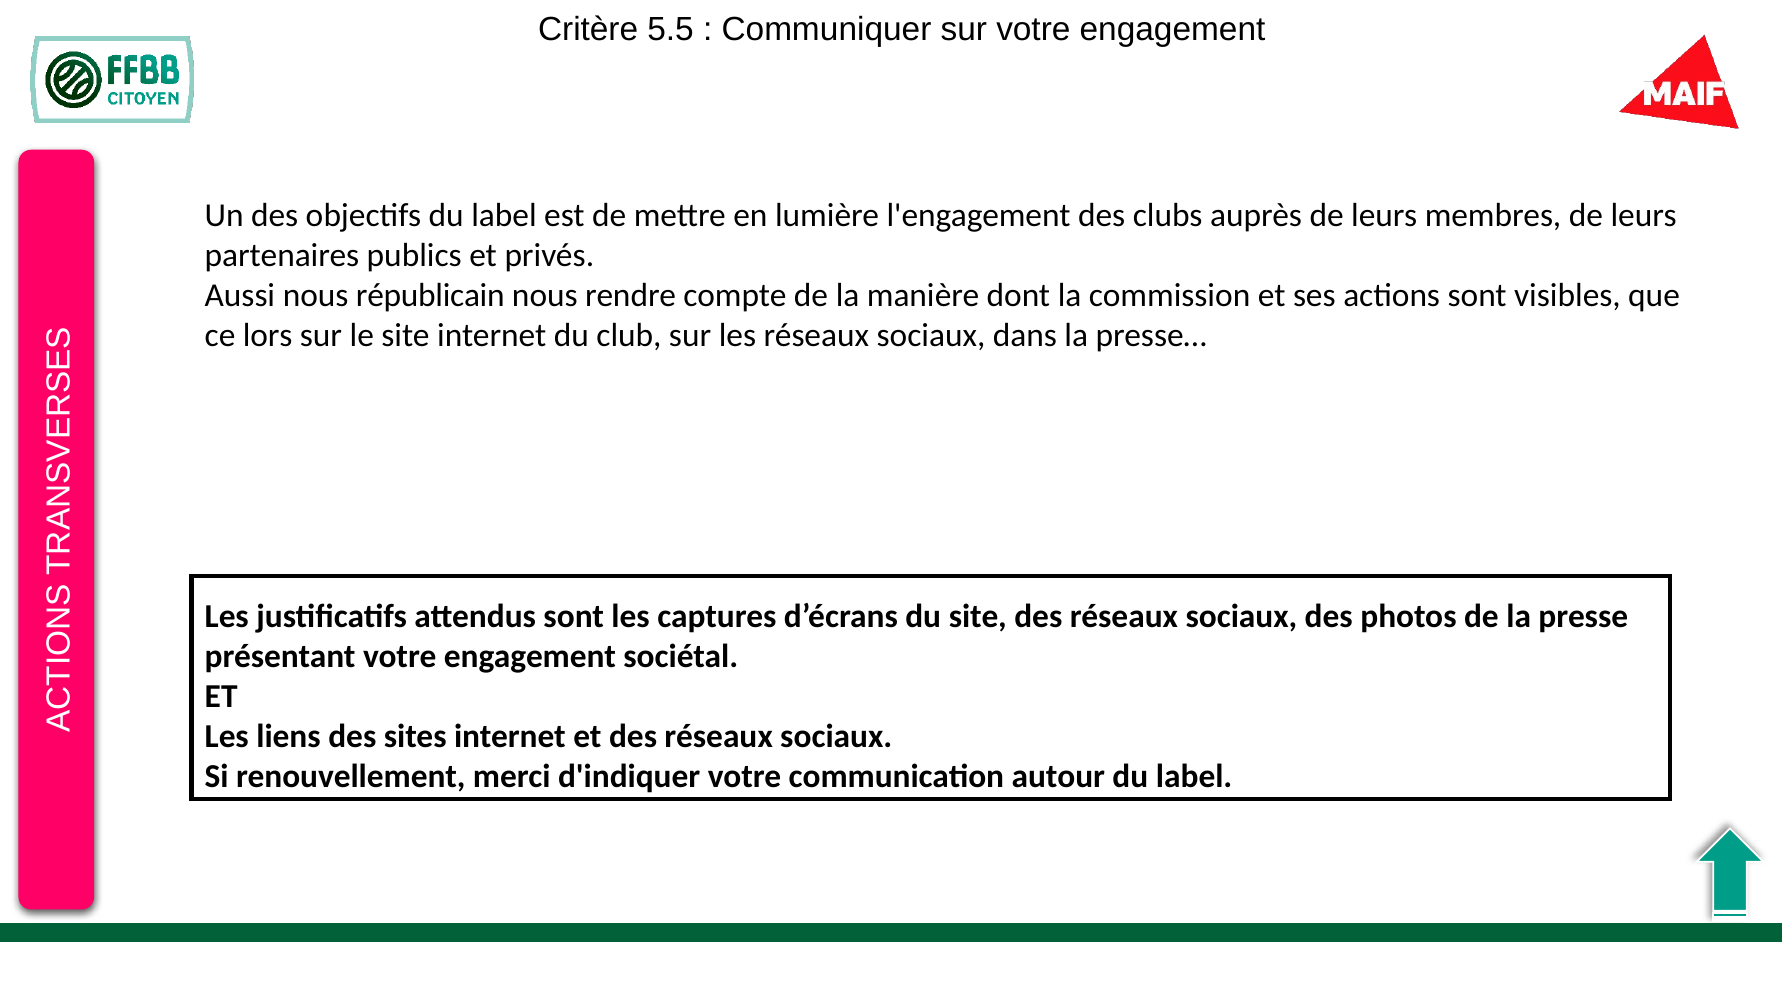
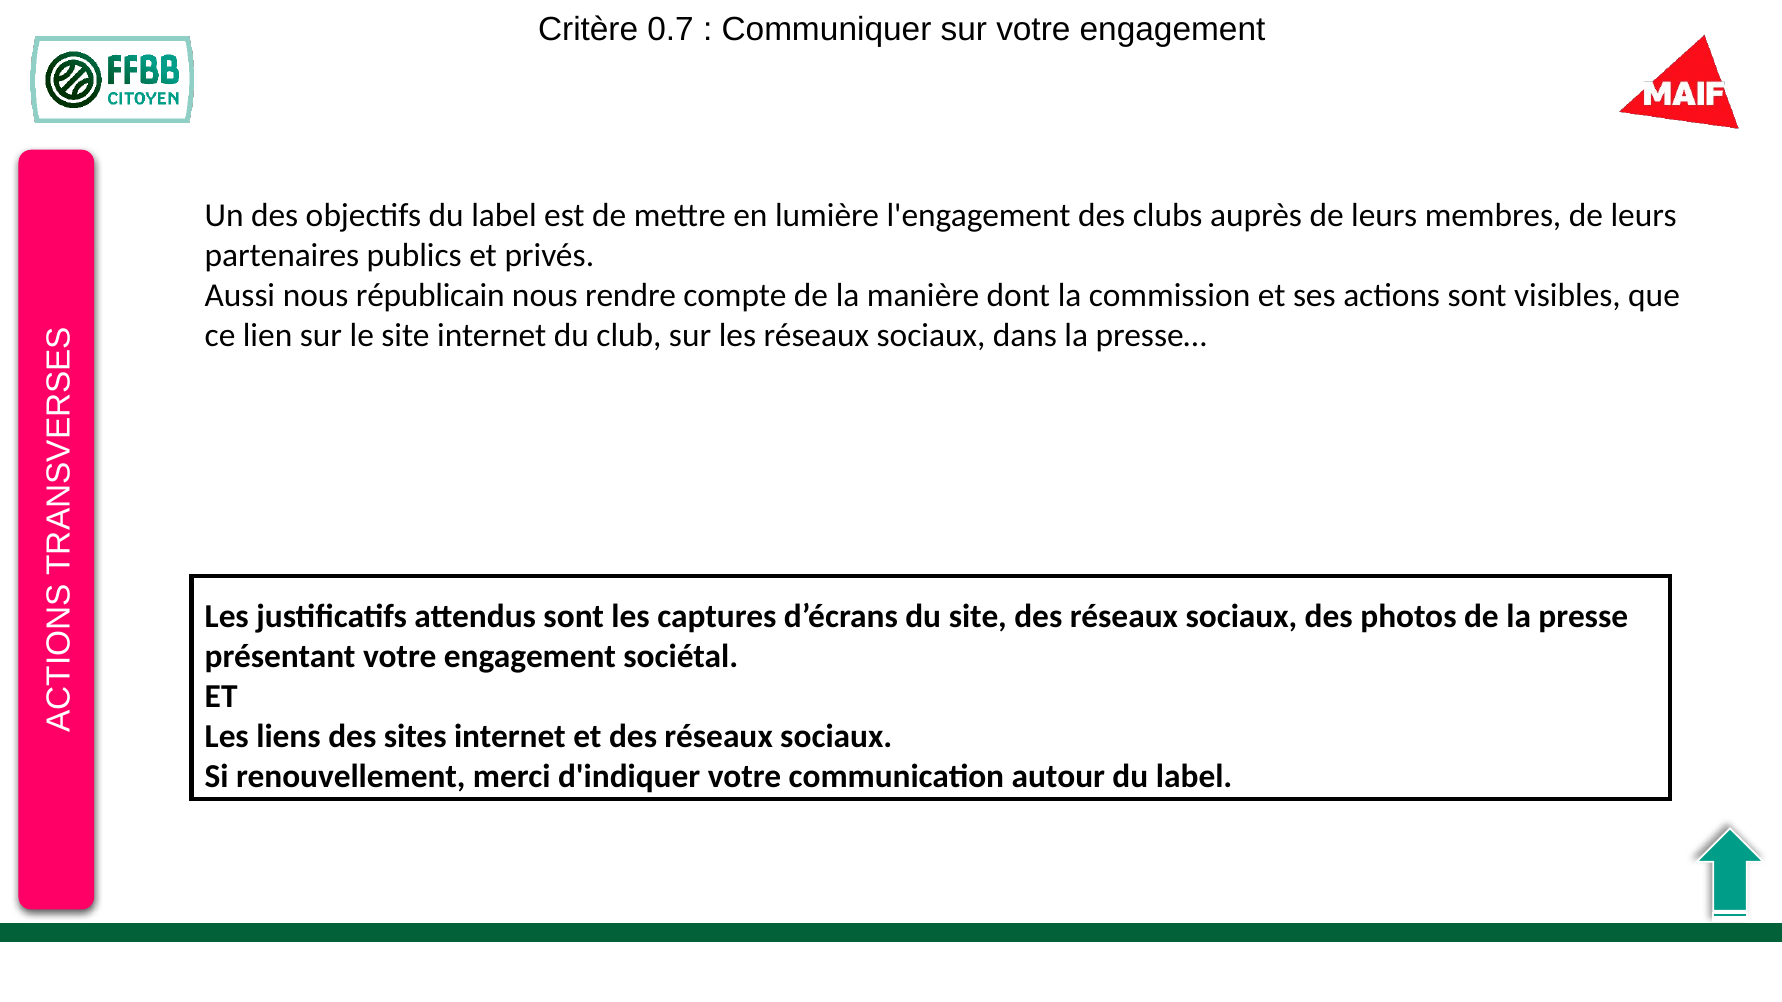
5.5: 5.5 -> 0.7 (671, 29)
lors: lors -> lien (268, 336)
